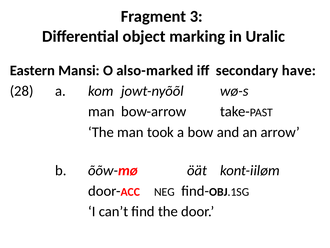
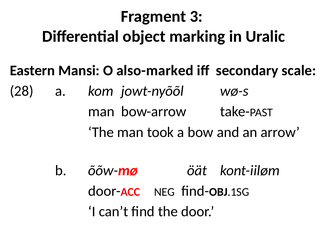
have: have -> scale (299, 70)
